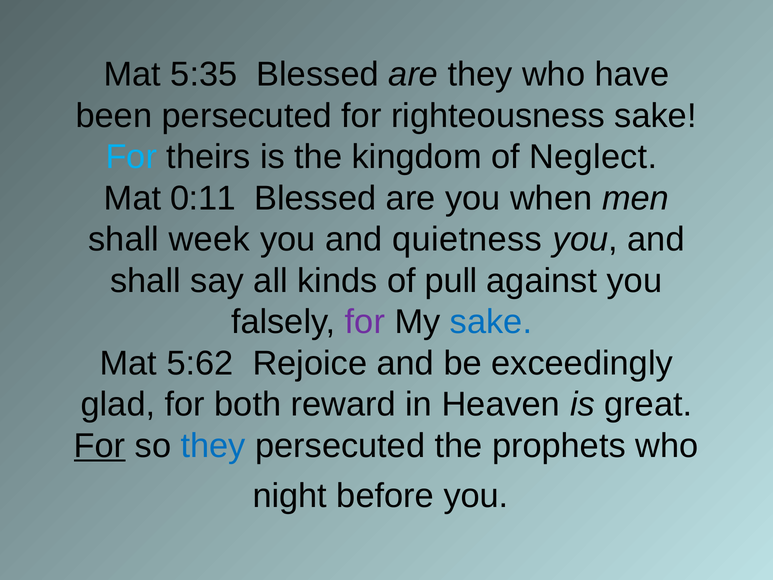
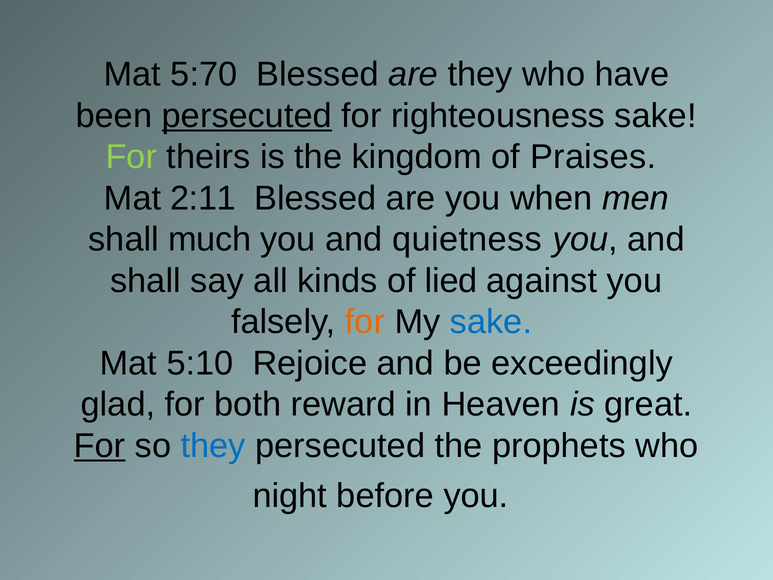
5:35: 5:35 -> 5:70 (204, 75)
persecuted underline: none -> present (247, 116)
For colour: light blue -> light green (131, 157)
Neglect: Neglect -> Praises (593, 157)
0:11: 0:11 -> 2:11 (203, 198)
week: week -> much (210, 239)
pull: pull -> lied (451, 281)
for colour: purple -> orange (365, 322)
5:62: 5:62 -> 5:10 (200, 363)
